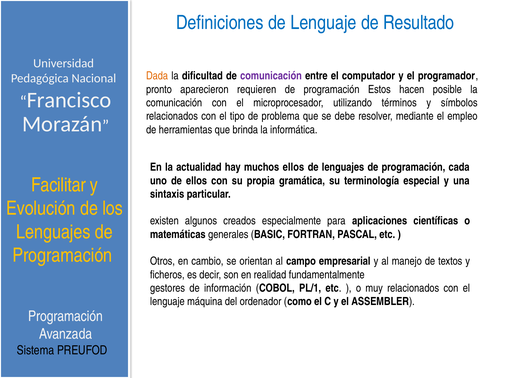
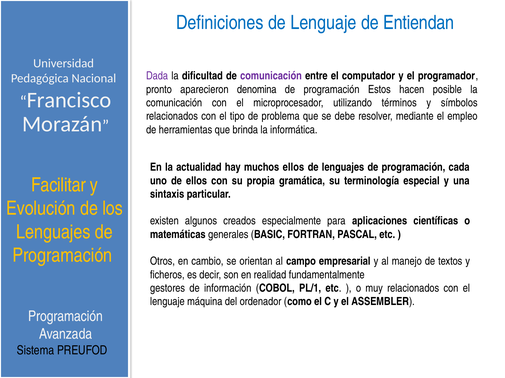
Resultado: Resultado -> Entiendan (419, 23)
Dada colour: orange -> purple (157, 76)
requieren: requieren -> denomina (257, 90)
